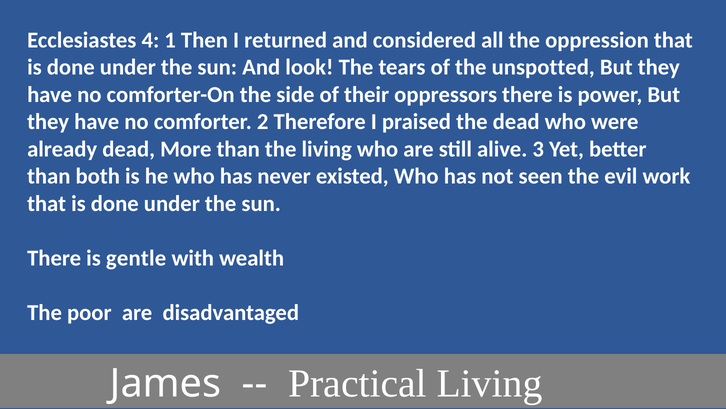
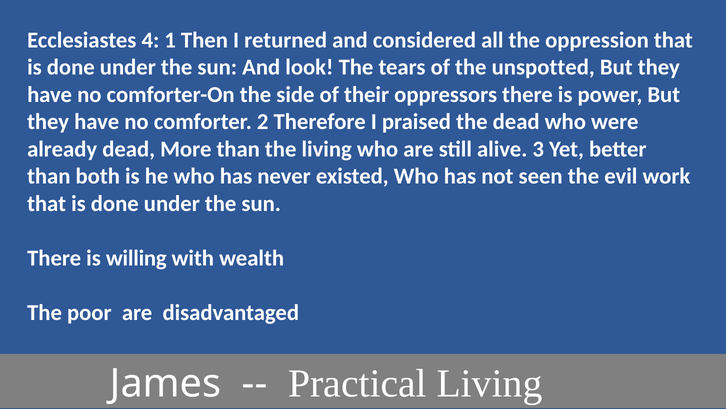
gentle: gentle -> willing (136, 258)
